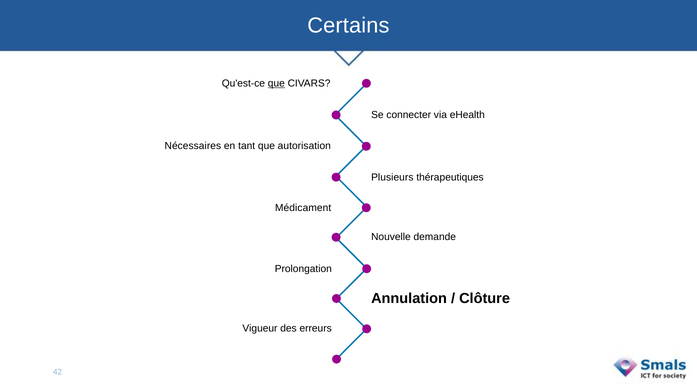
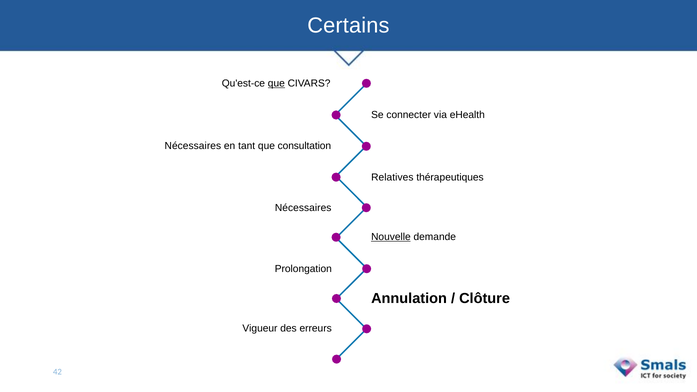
autorisation: autorisation -> consultation (304, 146)
Plusieurs: Plusieurs -> Relatives (392, 177)
Médicament: Médicament -> Nécessaires (303, 208)
Nouvelle underline: none -> present (391, 237)
